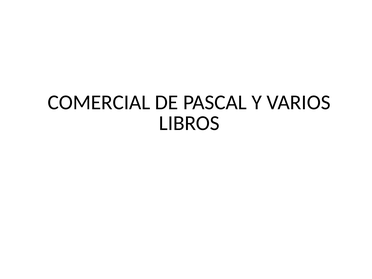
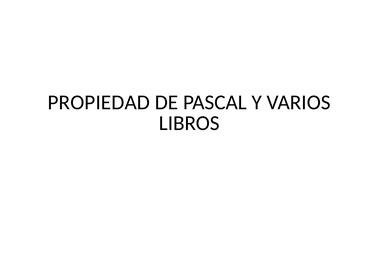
COMERCIAL: COMERCIAL -> PROPIEDAD (99, 103)
